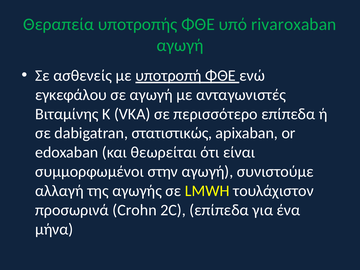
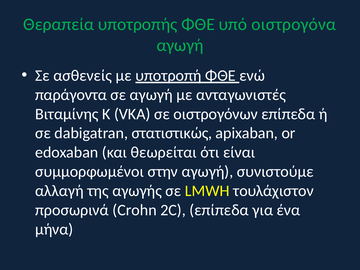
rivaroxaban: rivaroxaban -> οιστρογόνα (294, 24)
εγκεφάλου: εγκεφάλου -> παράγοντα (71, 95)
περισσότερο: περισσότερο -> οιστρογόνων (216, 114)
